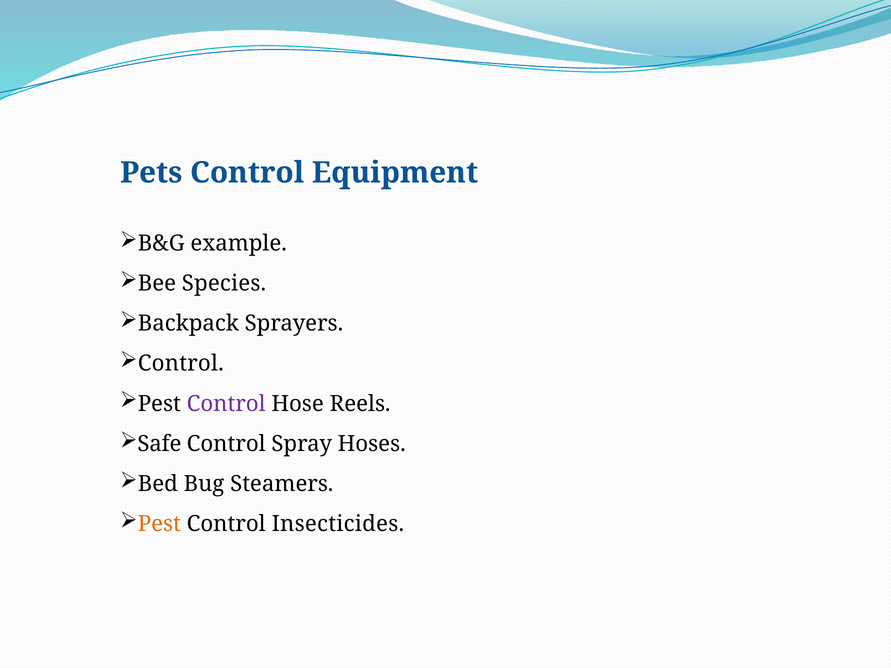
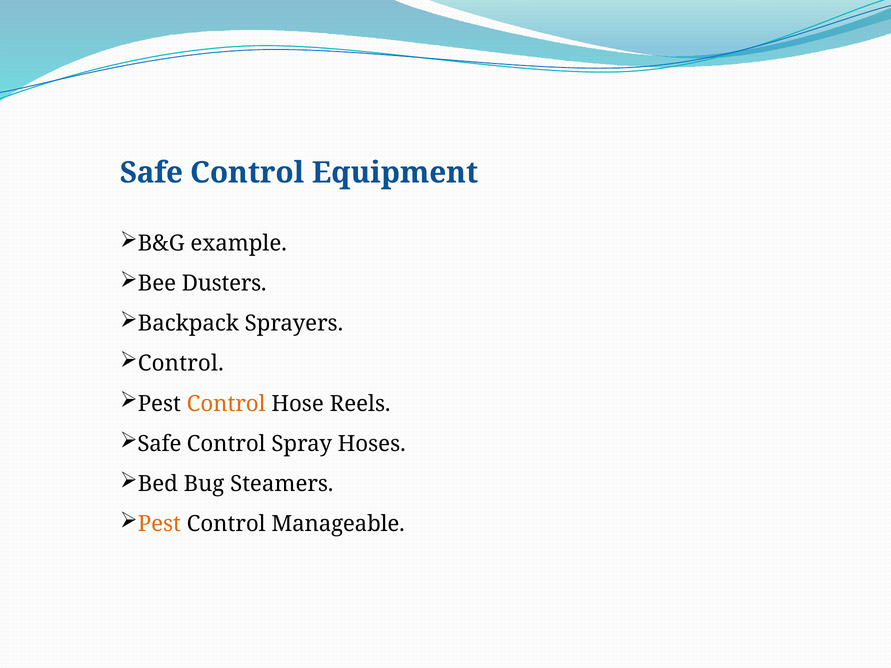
Pets: Pets -> Safe (151, 173)
Species: Species -> Dusters (224, 284)
Control colour: purple -> orange (226, 404)
Insecticides: Insecticides -> Manageable (338, 524)
